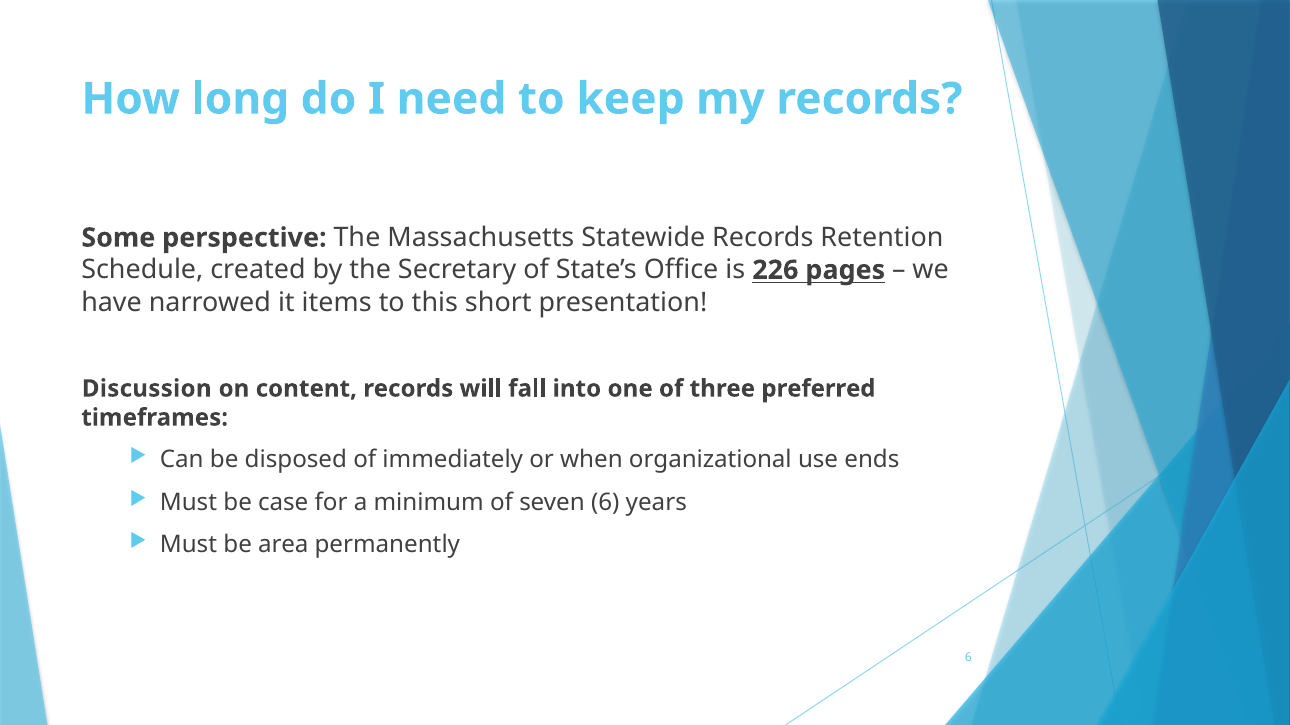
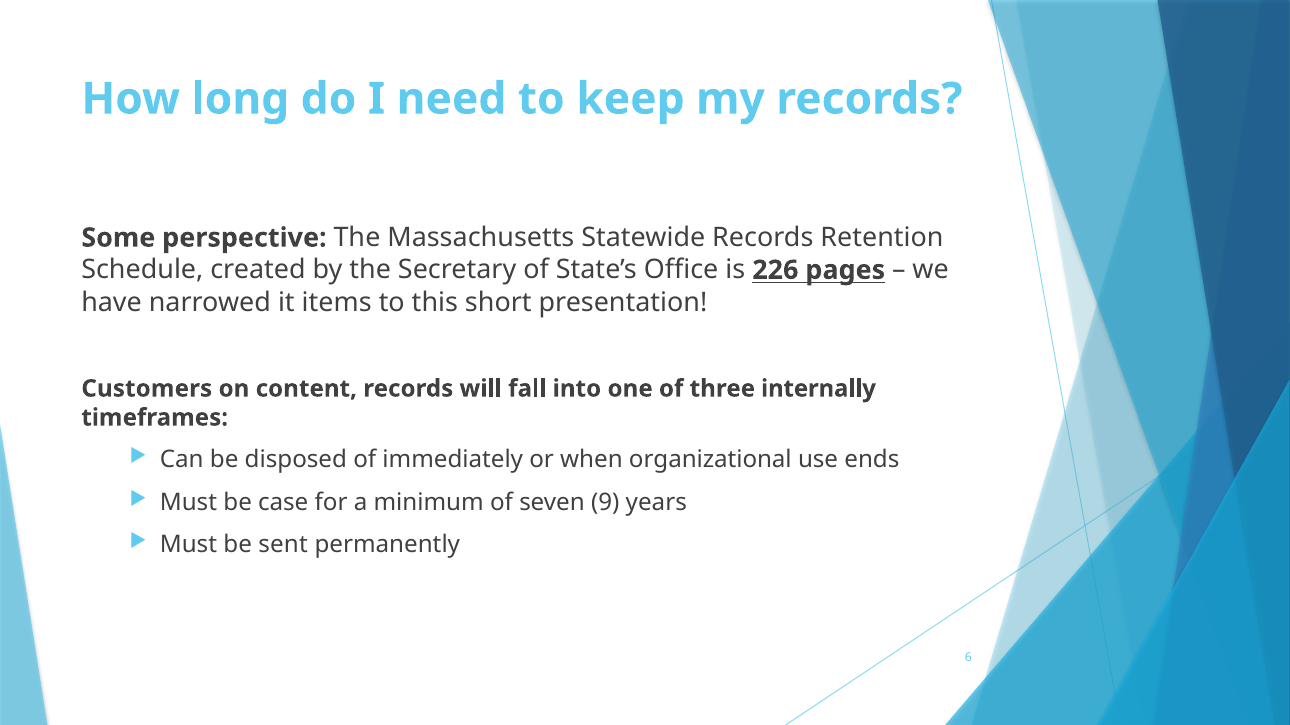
Discussion: Discussion -> Customers (147, 389)
preferred: preferred -> internally (818, 389)
seven 6: 6 -> 9 (605, 503)
area: area -> sent (283, 545)
